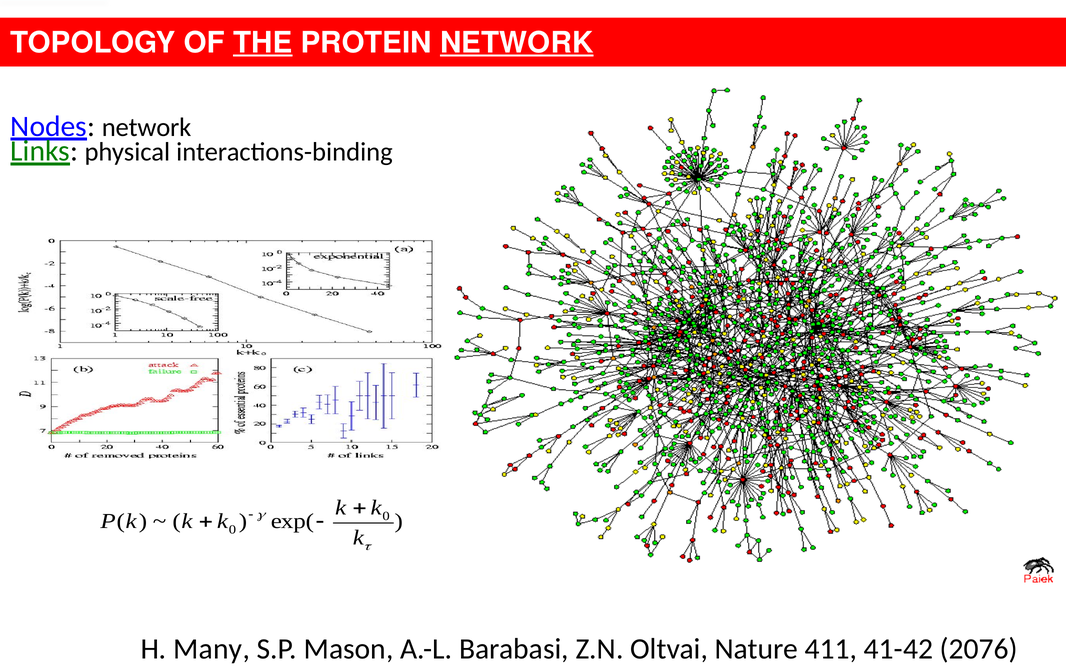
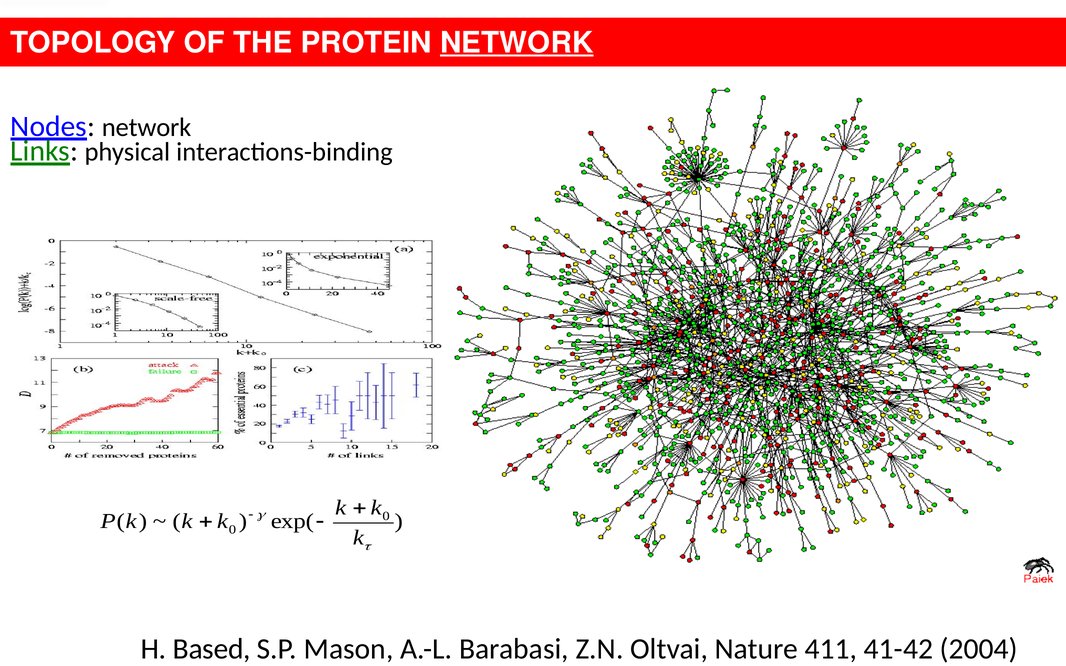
THE underline: present -> none (263, 43)
Many: Many -> Based (212, 649)
2076: 2076 -> 2004 (979, 649)
